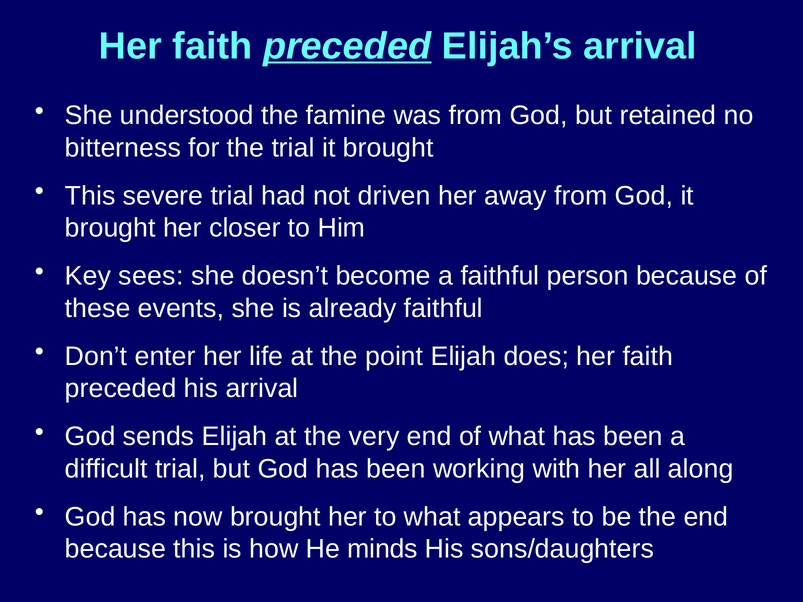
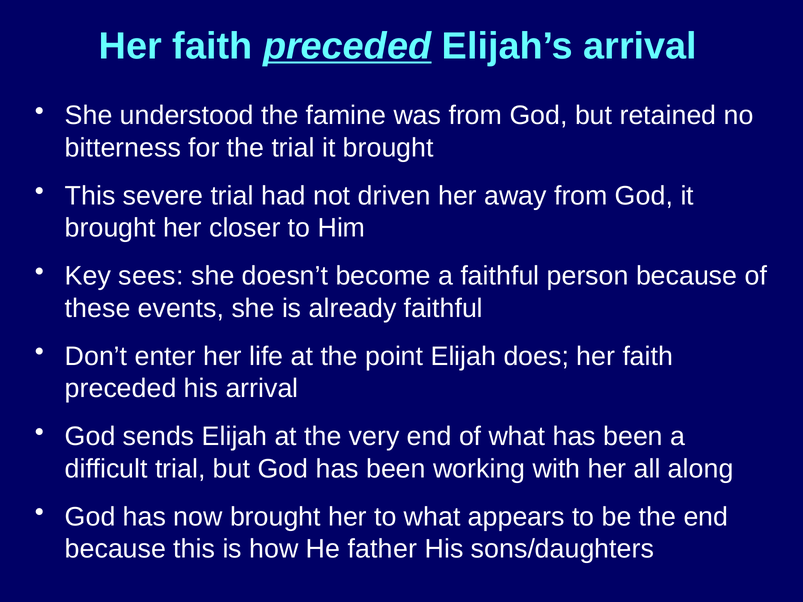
minds: minds -> father (382, 549)
